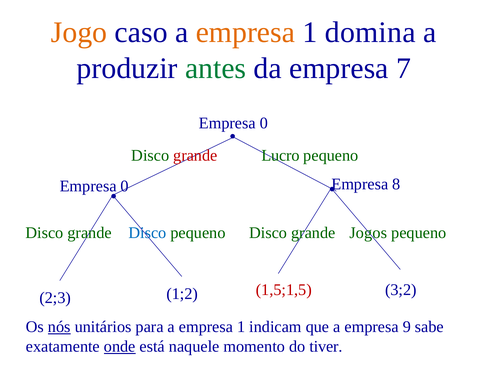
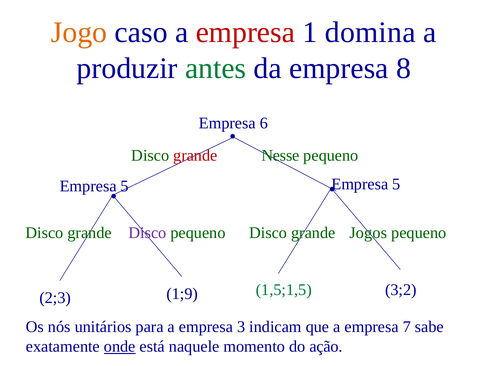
empresa colour: orange -> red (245, 32)
7: 7 -> 8 (403, 68)
0: 0 -> 6 (264, 123)
Lucro: Lucro -> Nesse (280, 156)
0: 0 -> 5 (125, 186)
8: 8 -> 5 (396, 184)
Disco colour: blue -> purple (147, 233)
1,5;1,5 colour: red -> green (284, 290)
1;2: 1;2 -> 1;9 (182, 294)
nós underline: present -> none (59, 327)
para a empresa 1: 1 -> 3 (241, 327)
9: 9 -> 7 (407, 327)
tiver: tiver -> ação (326, 346)
